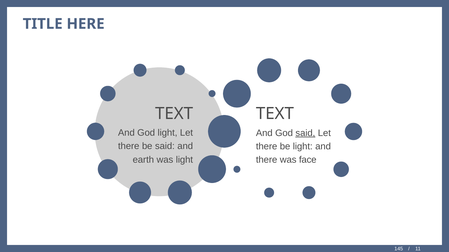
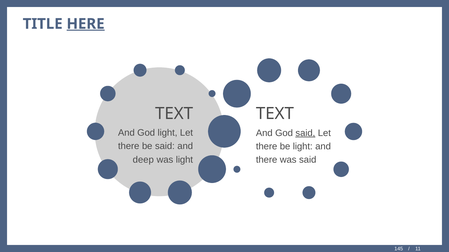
HERE underline: none -> present (86, 24)
earth: earth -> deep (143, 160)
was face: face -> said (308, 160)
